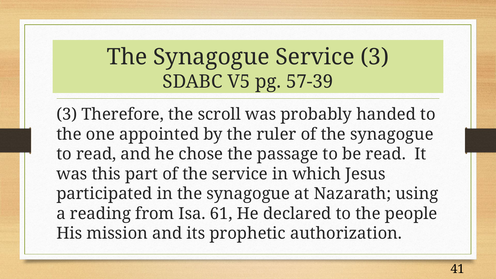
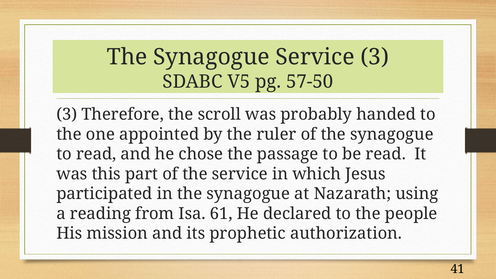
57-39: 57-39 -> 57-50 (310, 82)
